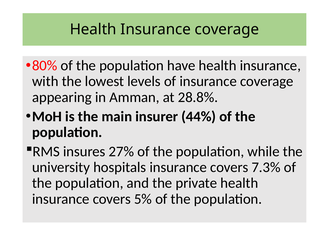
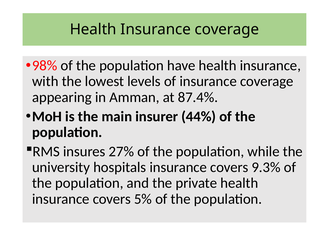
80%: 80% -> 98% (45, 65)
28.8%: 28.8% -> 87.4% (198, 97)
7.3%: 7.3% -> 9.3% (266, 167)
